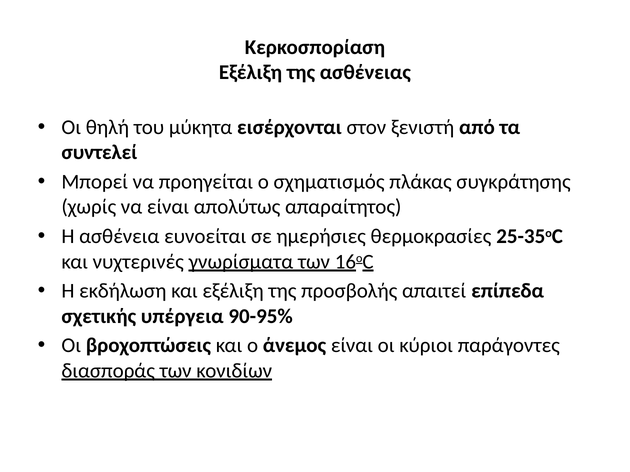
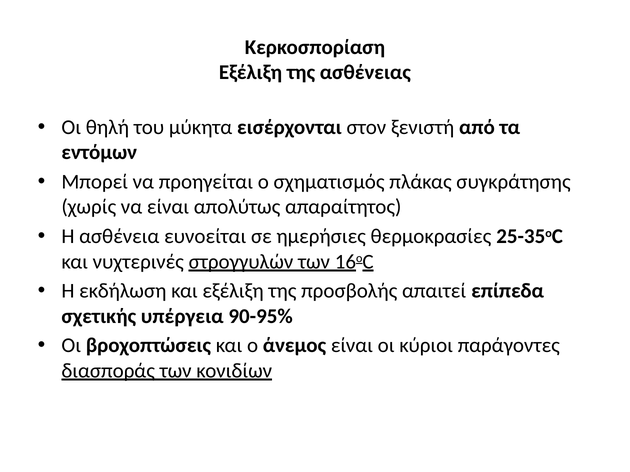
συντελεί: συντελεί -> εντόμων (99, 153)
γνωρίσματα: γνωρίσματα -> στρογγυλών (241, 262)
